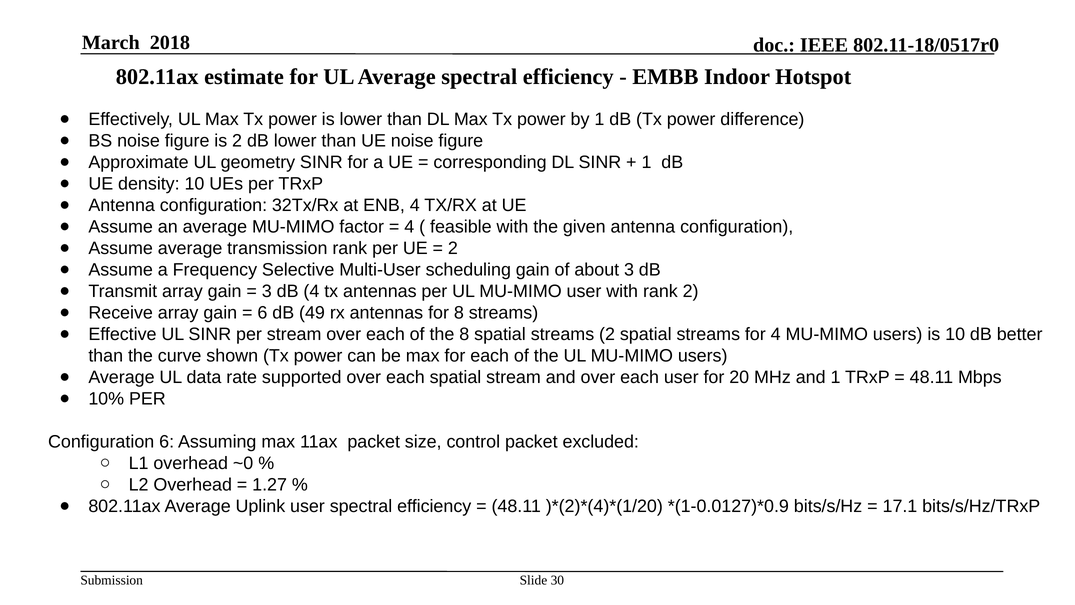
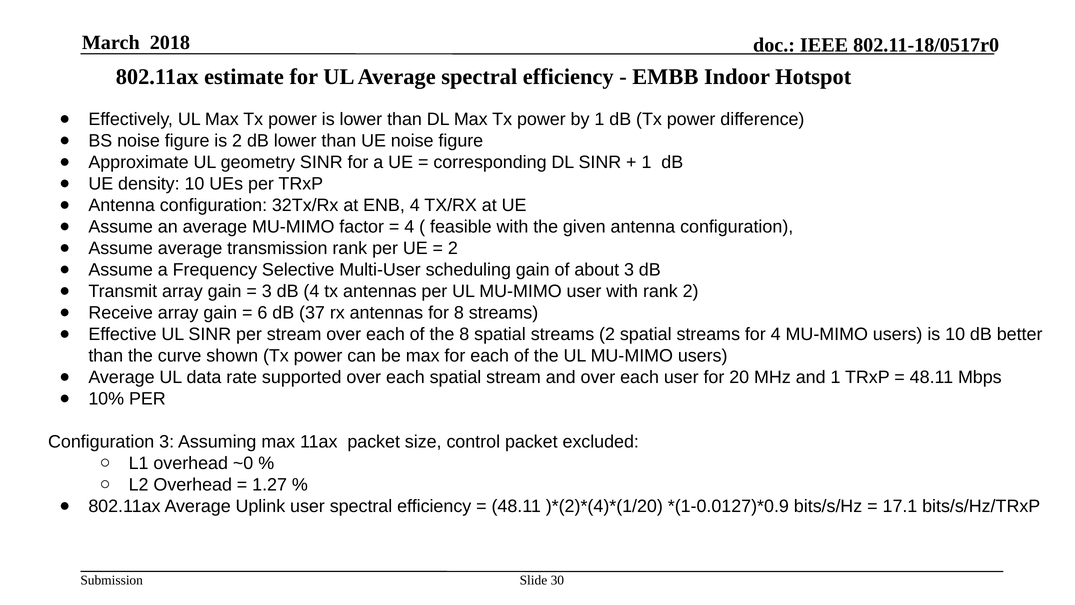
49: 49 -> 37 (312, 313)
Configuration 6: 6 -> 3 (167, 442)
